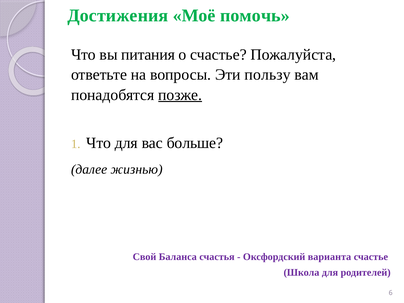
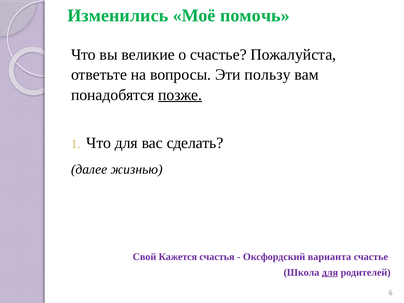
Достижения: Достижения -> Изменились (118, 15)
питания: питания -> великие (148, 55)
больше: больше -> сделать (195, 143)
Баланса: Баланса -> Кажется (178, 257)
для underline: none -> present (330, 272)
